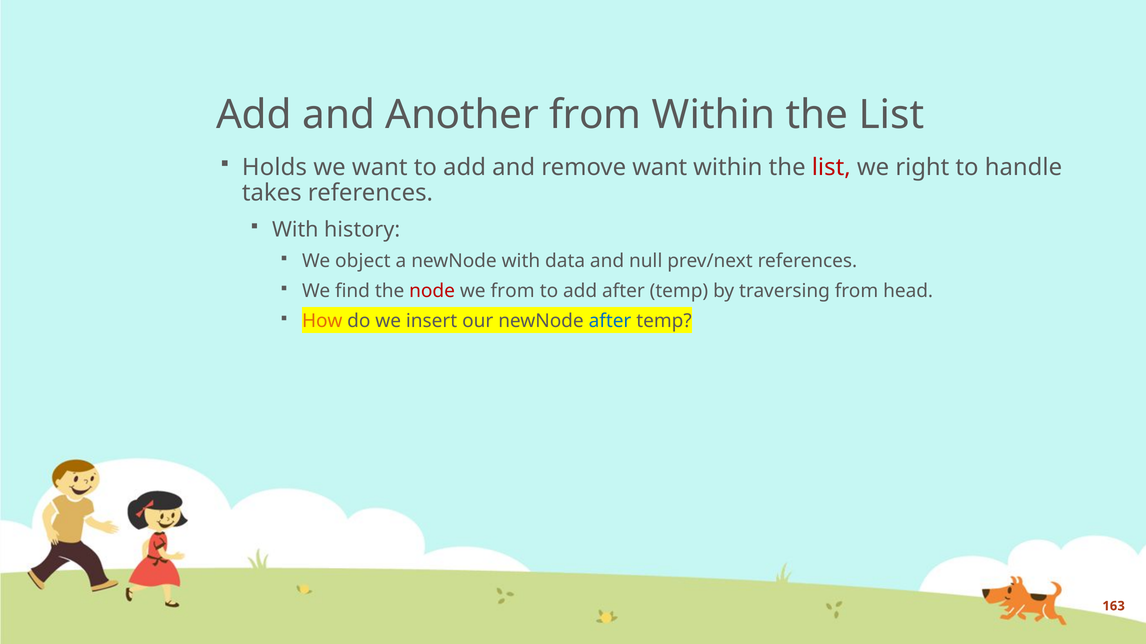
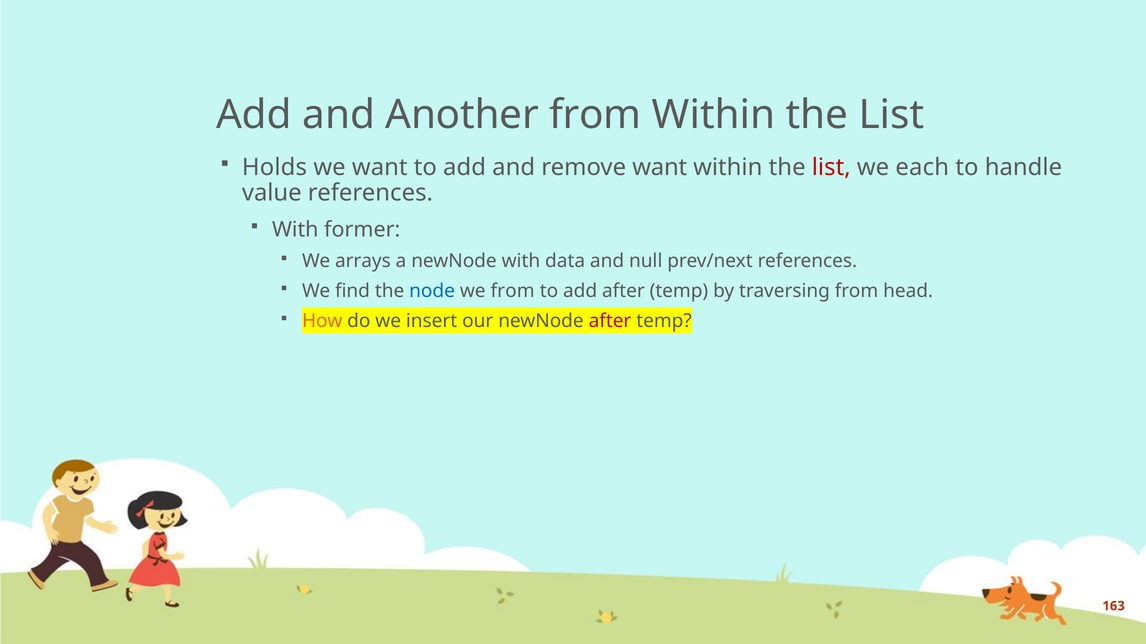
right: right -> each (922, 167)
takes: takes -> value (272, 193)
history: history -> former (362, 230)
object: object -> arrays (363, 261)
node colour: red -> blue (432, 291)
after colour: blue -> red (610, 321)
